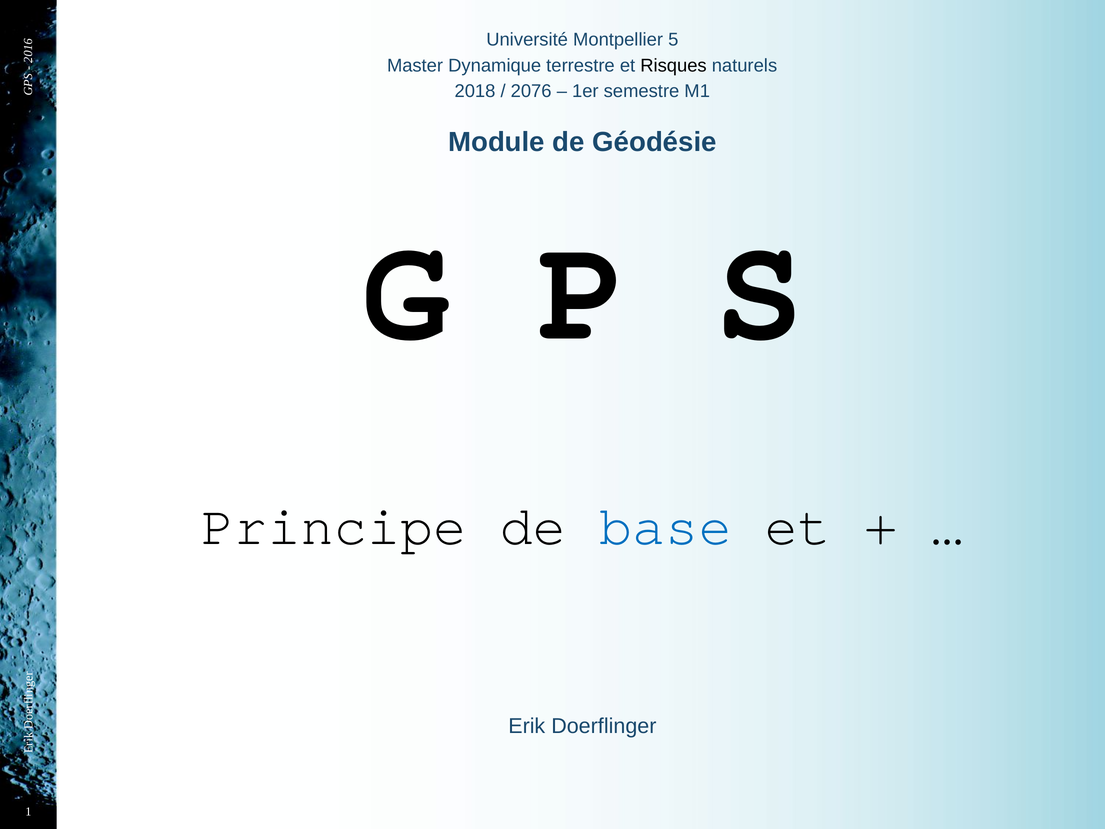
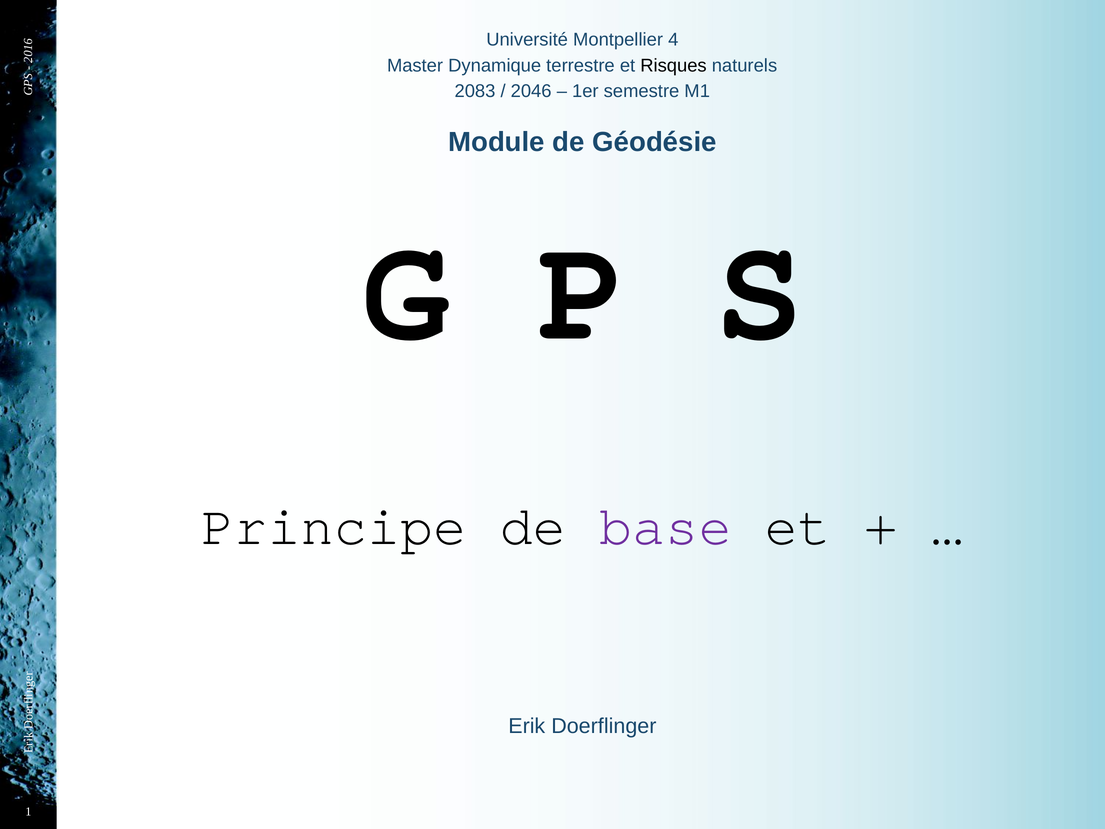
5: 5 -> 4 (673, 40)
2018: 2018 -> 2083 (475, 91)
2076: 2076 -> 2046 (531, 91)
base colour: blue -> purple (665, 526)
